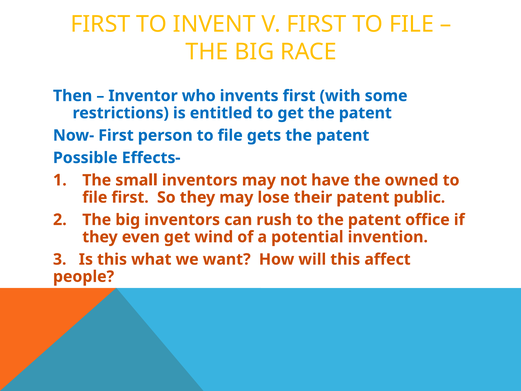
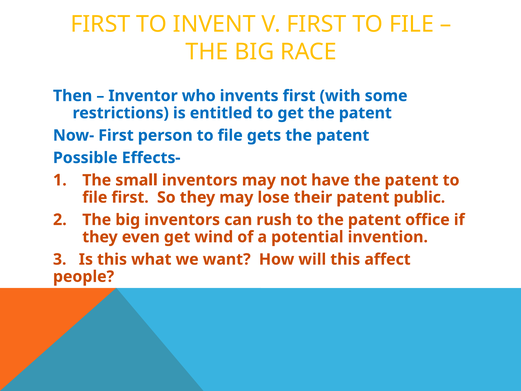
have the owned: owned -> patent (411, 180)
